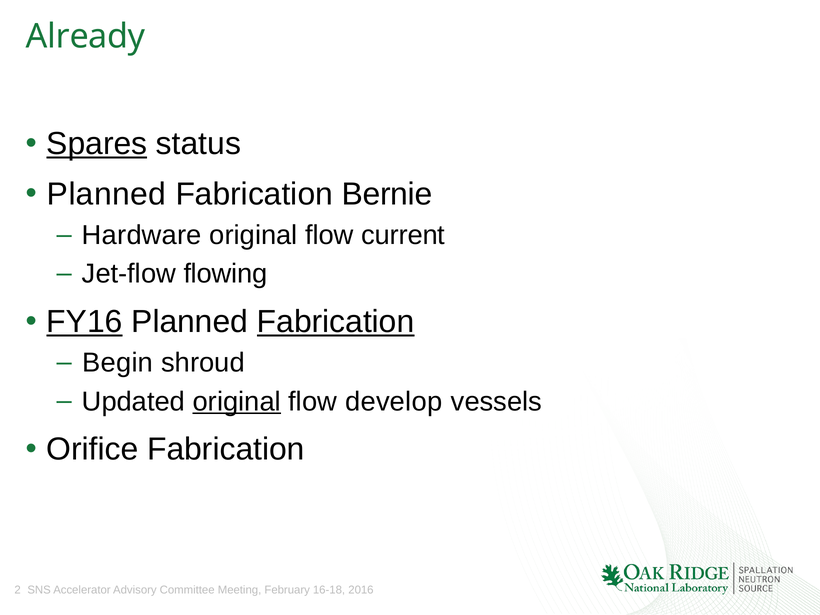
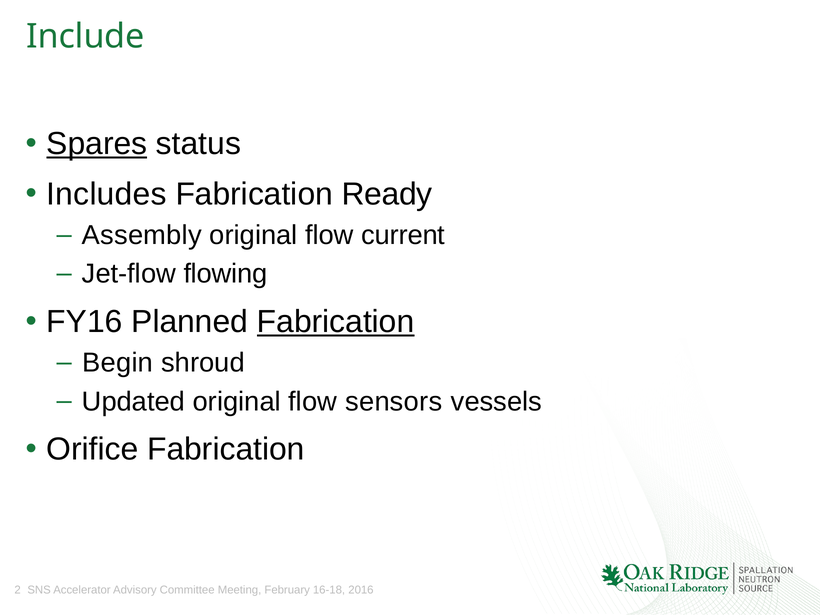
Already: Already -> Include (85, 37)
Planned: Planned -> Includes (107, 194)
Bernie: Bernie -> Ready (387, 194)
Hardware: Hardware -> Assembly (142, 235)
FY16 underline: present -> none (85, 322)
original underline: present -> none (237, 401)
develop: develop -> sensors (394, 401)
